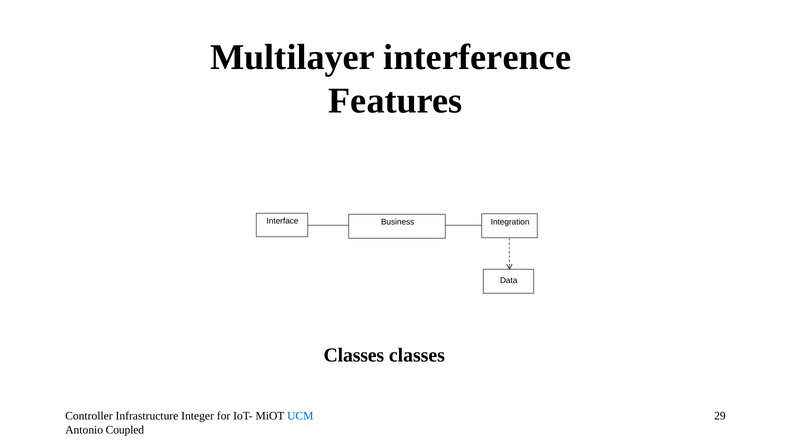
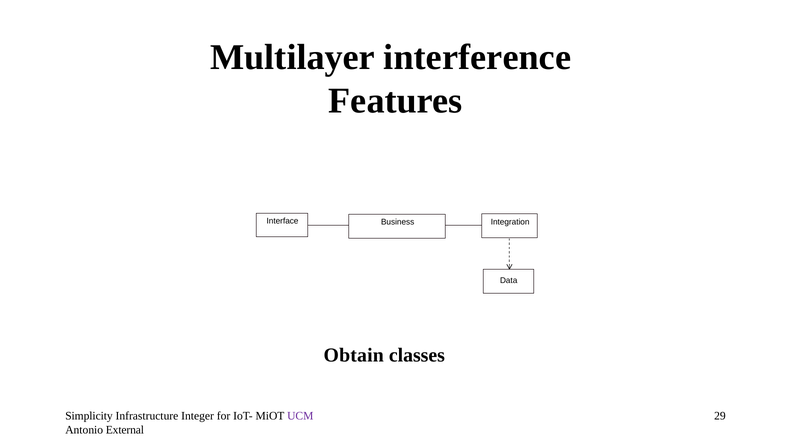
Classes: Classes -> Obtain (354, 355)
Controller: Controller -> Simplicity (89, 416)
UCM colour: blue -> purple (300, 416)
Coupled: Coupled -> External (125, 430)
